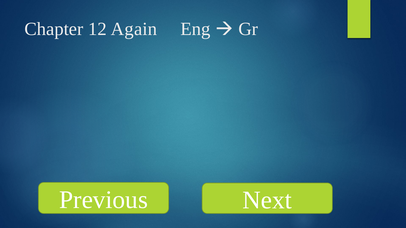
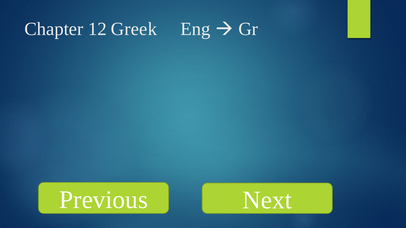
Again: Again -> Greek (134, 29)
